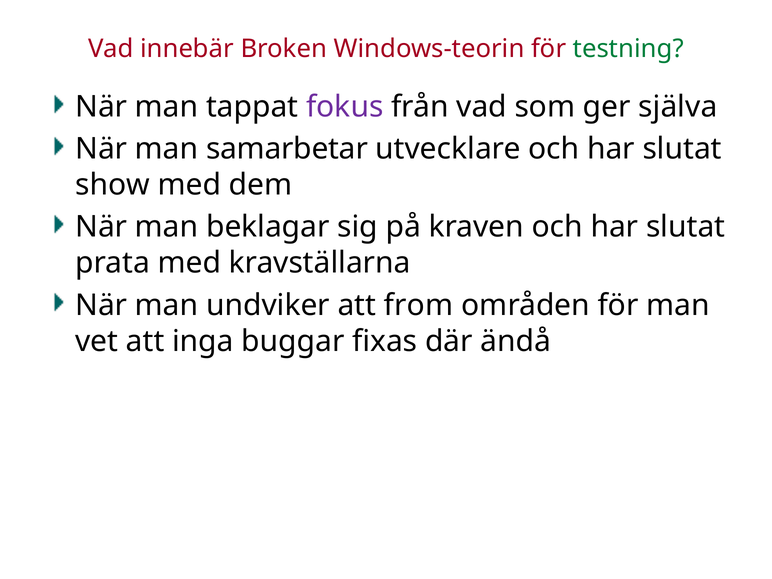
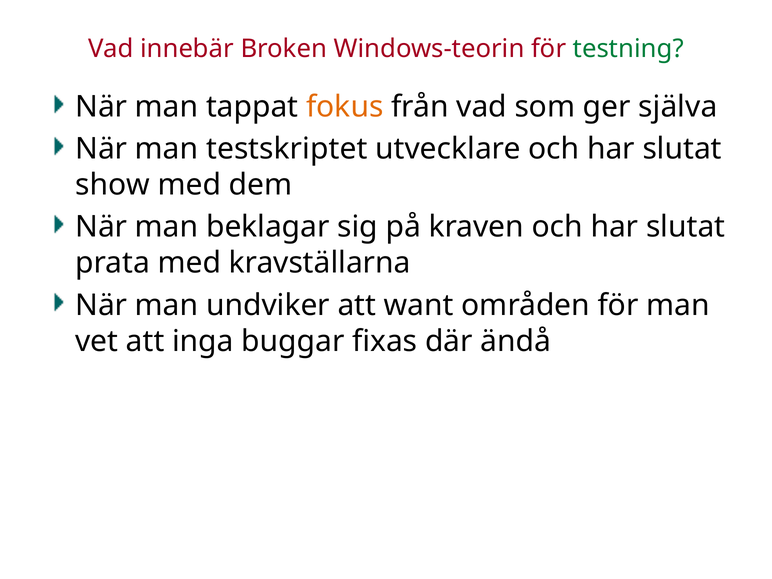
fokus colour: purple -> orange (345, 107)
samarbetar: samarbetar -> testskriptet (287, 149)
from: from -> want (419, 305)
